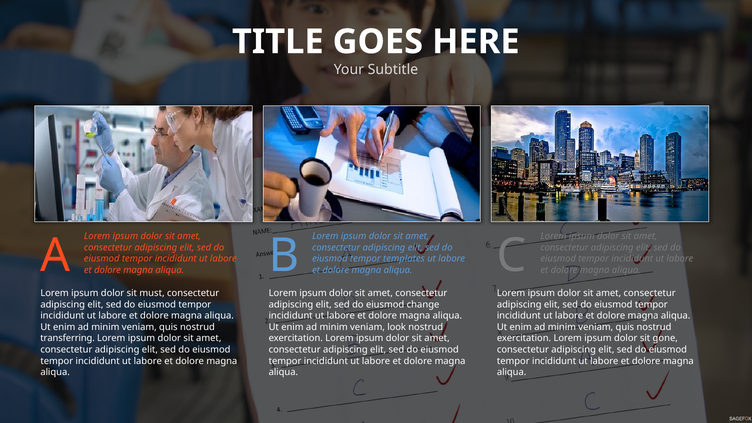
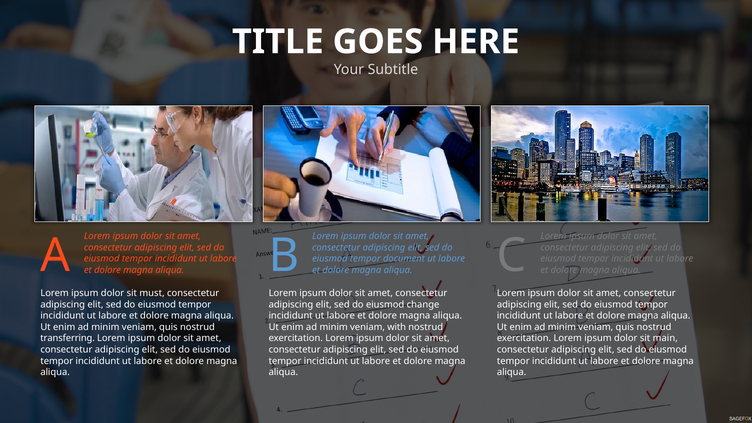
templates: templates -> document (404, 259)
look: look -> with (397, 327)
gone: gone -> main (665, 338)
